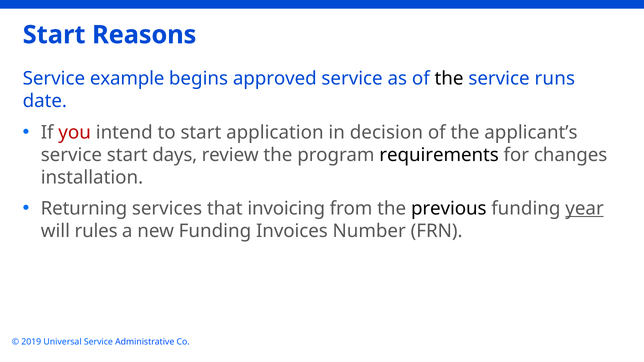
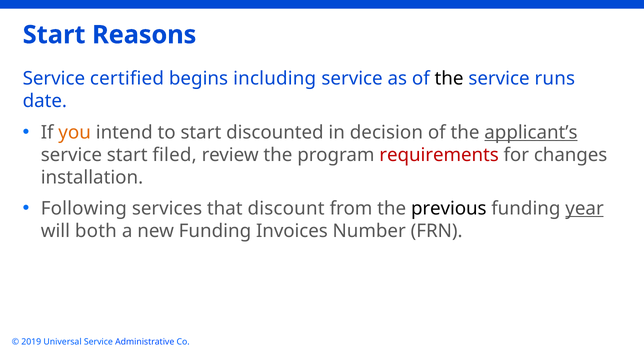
example: example -> certified (127, 79)
approved: approved -> including (275, 79)
you colour: red -> orange (75, 132)
application: application -> discounted (275, 132)
applicant’s underline: none -> present (531, 132)
days: days -> filed (175, 155)
requirements colour: black -> red (439, 155)
Returning: Returning -> Following (84, 209)
invoicing: invoicing -> discount (286, 209)
rules: rules -> both (96, 231)
